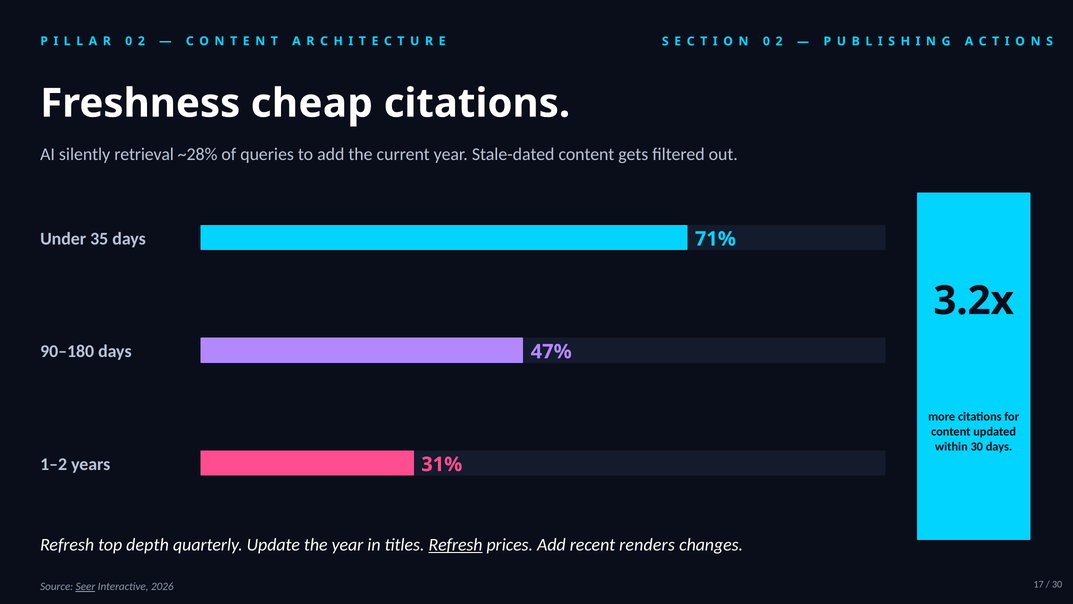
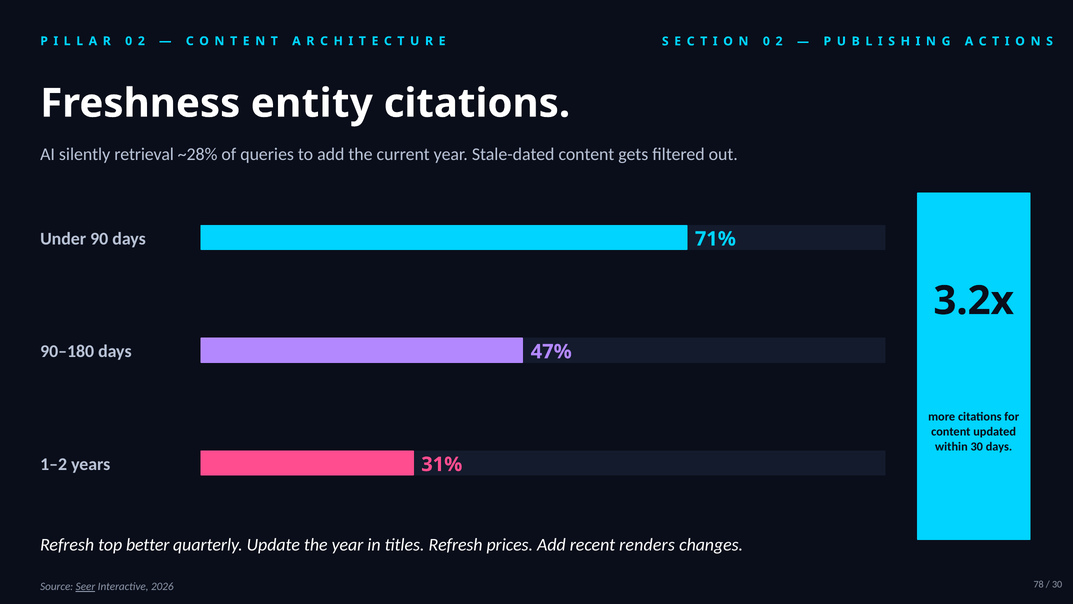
cheap: cheap -> entity (312, 103)
35: 35 -> 90 (99, 239)
depth: depth -> better (148, 544)
Refresh underline: present -> none (456, 544)
17: 17 -> 78 (1039, 584)
